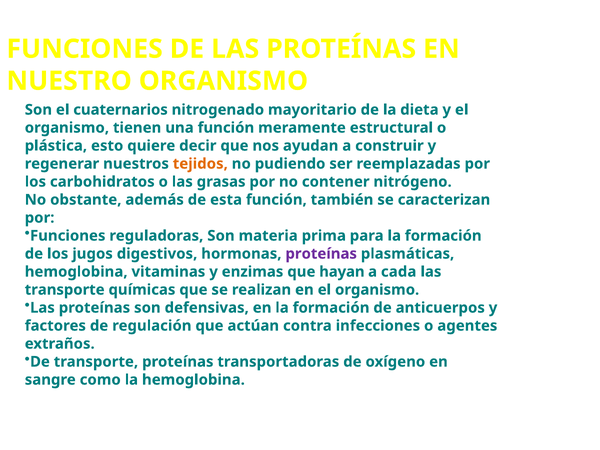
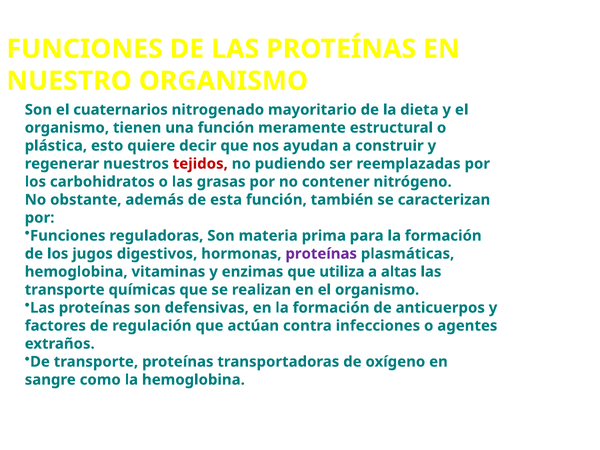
tejidos colour: orange -> red (200, 164)
hayan: hayan -> utiliza (342, 272)
cada: cada -> altas (399, 272)
